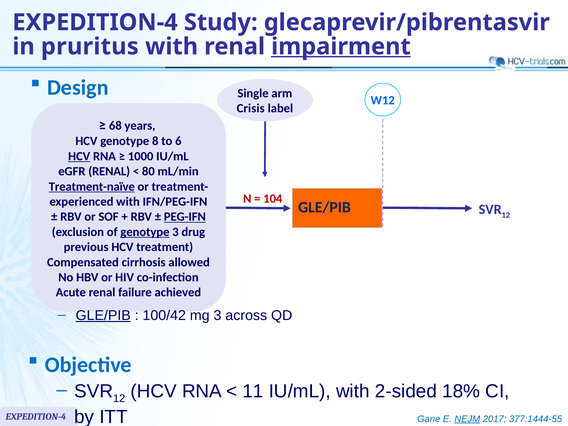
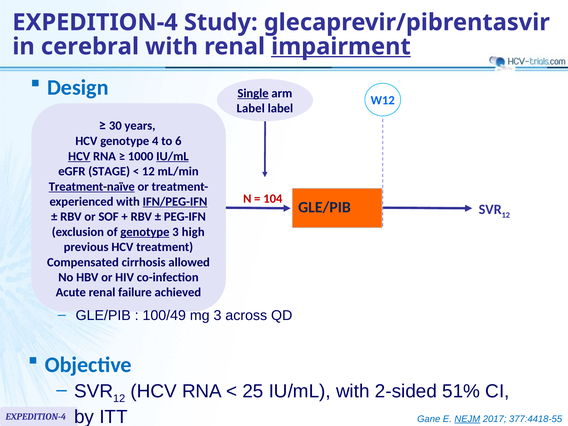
pruritus: pruritus -> cerebral (90, 47)
Single underline: none -> present (253, 93)
Crisis: Crisis -> Label (251, 108)
68: 68 -> 30 (115, 126)
8: 8 -> 4 (155, 141)
IU/mL underline: none -> present (172, 156)
eGFR RENAL: RENAL -> STAGE (109, 171)
80: 80 -> 12 (148, 171)
IFN/PEG-IFN underline: none -> present (175, 202)
PEG-IFN underline: present -> none (185, 217)
drug: drug -> high (193, 232)
GLE/PIB underline: present -> none (103, 315)
100/42: 100/42 -> 100/49 (164, 315)
11: 11 -> 25 (253, 391)
18%: 18% -> 51% (461, 391)
377:1444-55: 377:1444-55 -> 377:4418-55 (536, 419)
